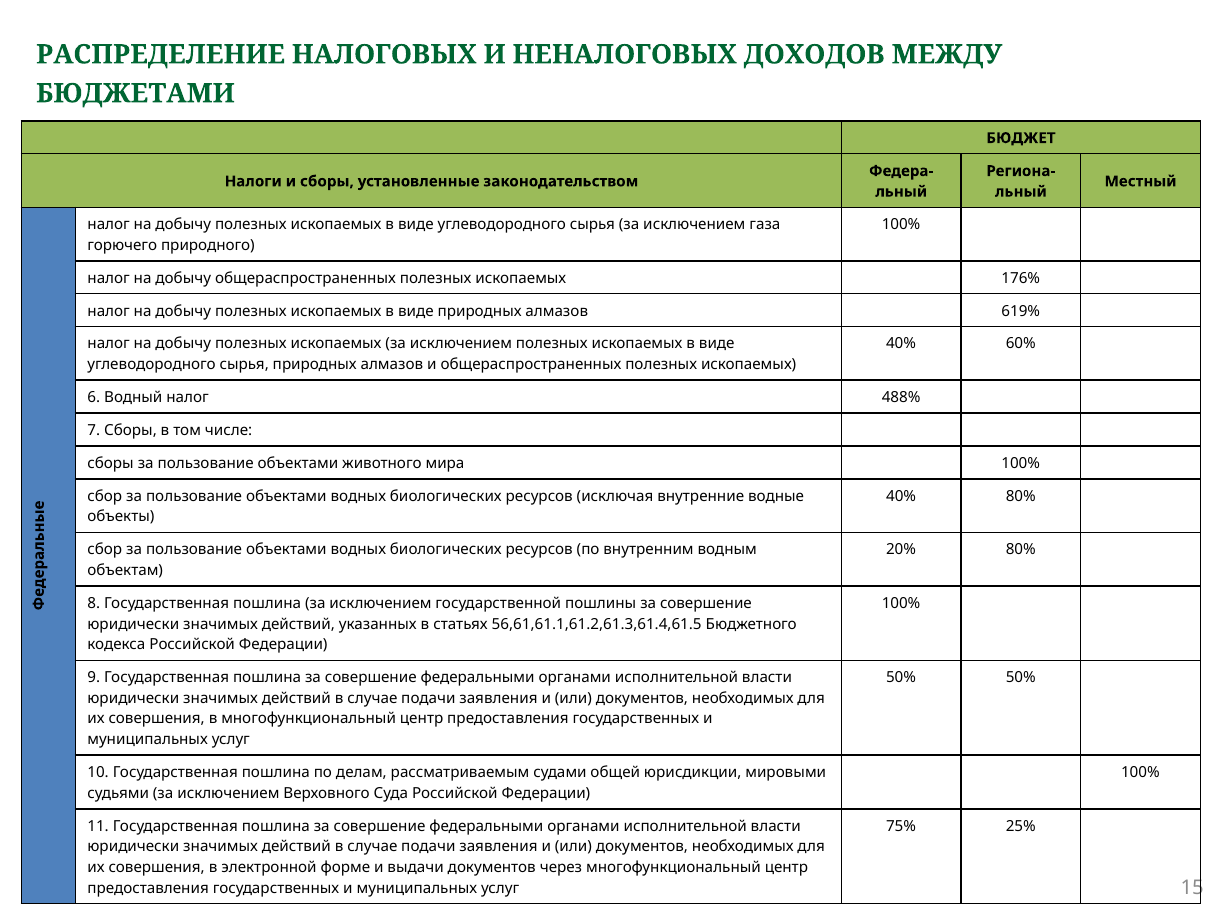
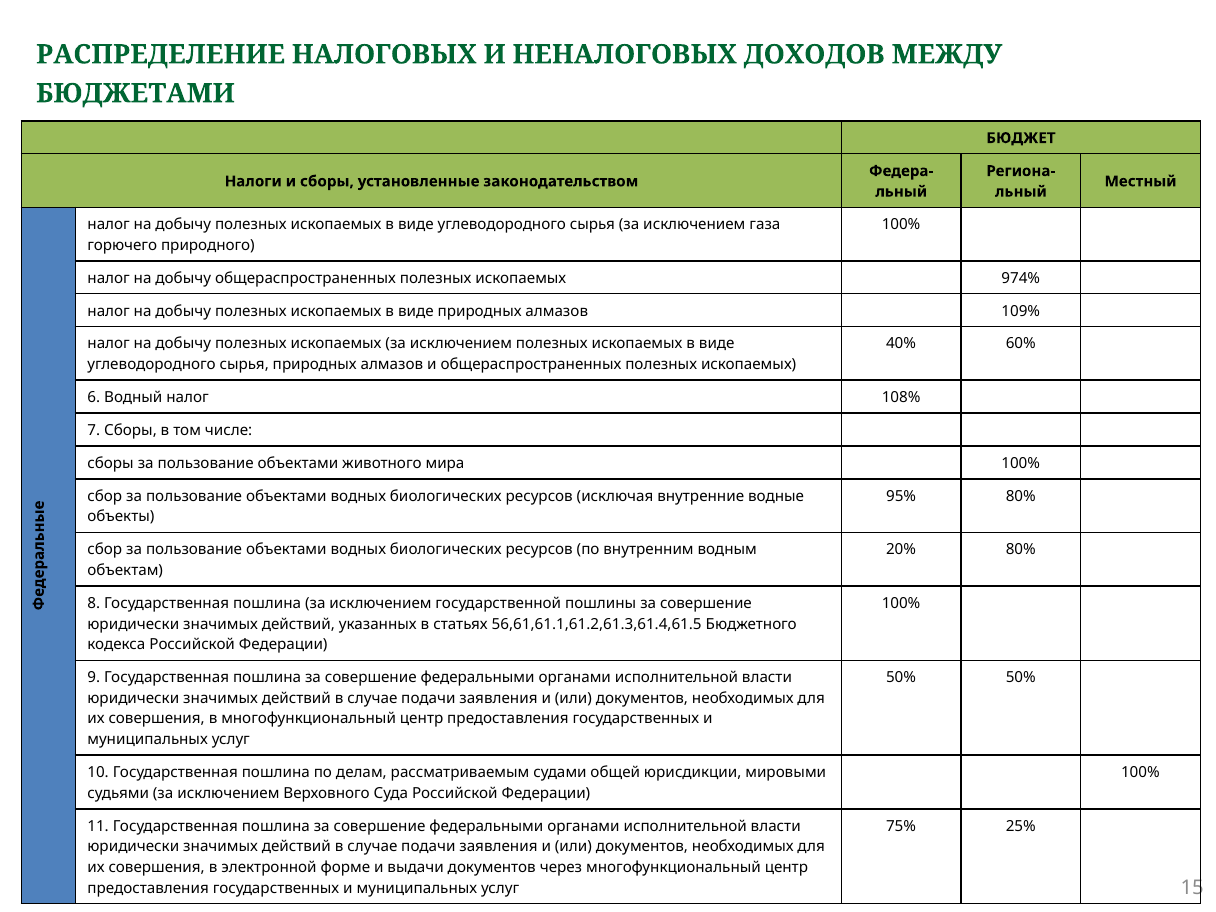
176%: 176% -> 974% (1021, 278)
619%: 619% -> 109% (1021, 311)
488%: 488% -> 108% (901, 398)
40%: 40% -> 95% (901, 496)
